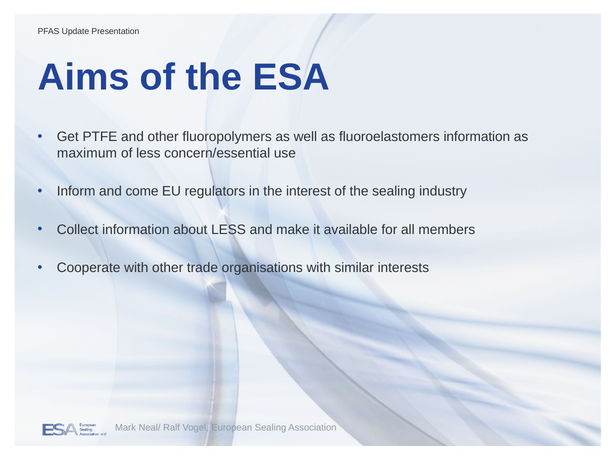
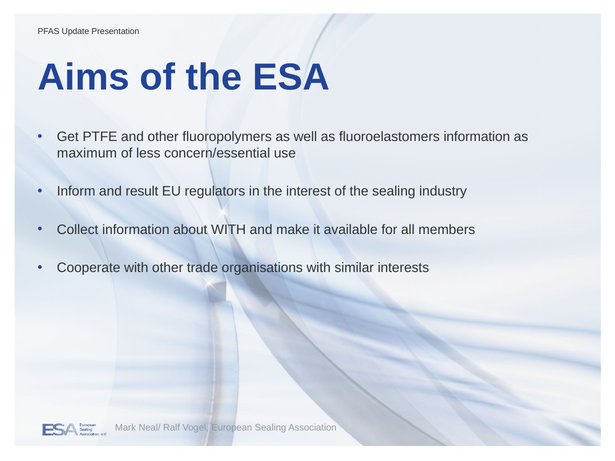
come: come -> result (142, 192)
about LESS: LESS -> WITH (229, 230)
